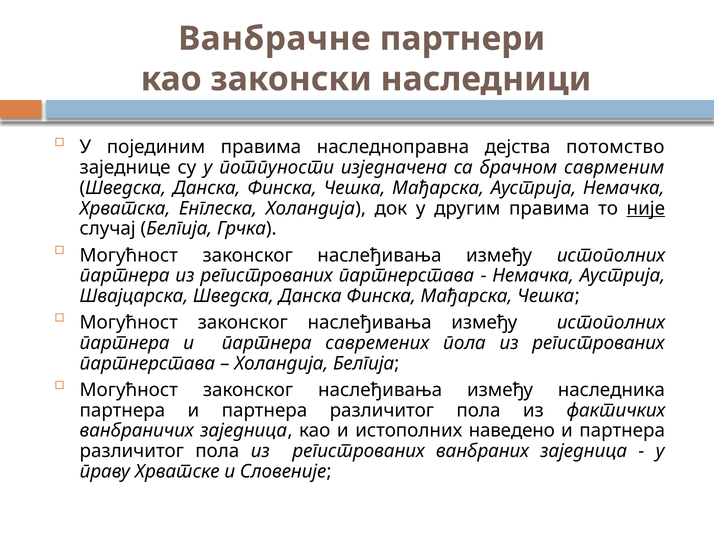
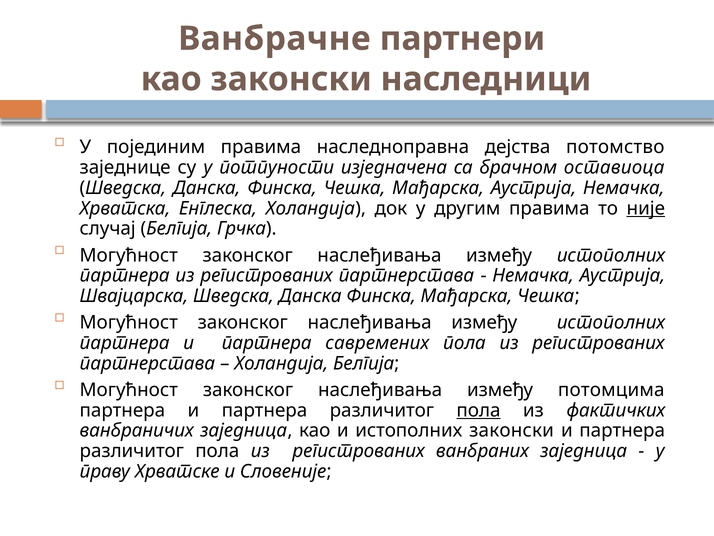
саврменим: саврменим -> оставиоца (614, 167)
наследника: наследника -> потомцима (611, 390)
пола underline: none -> present (478, 410)
истополних наведено: наведено -> законски (512, 430)
